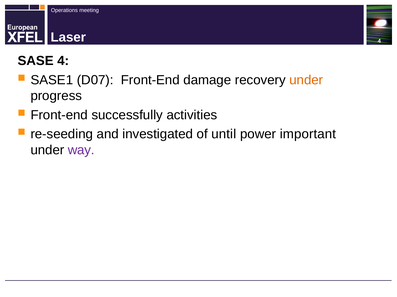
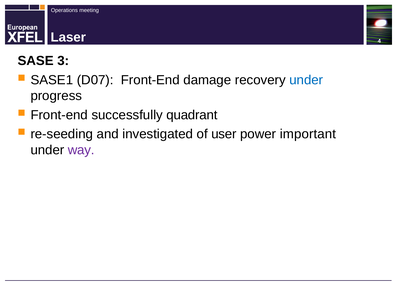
SASE 4: 4 -> 3 (63, 61)
under colour: orange -> blue (306, 80)
activities: activities -> quadrant (192, 115)
until: until -> user (224, 134)
